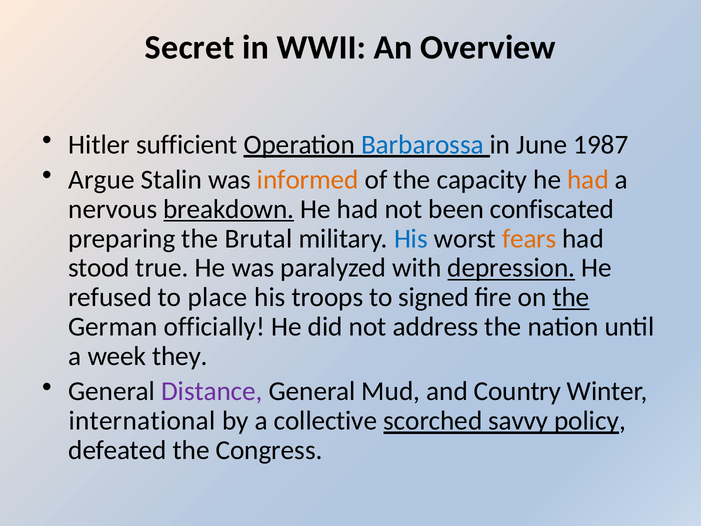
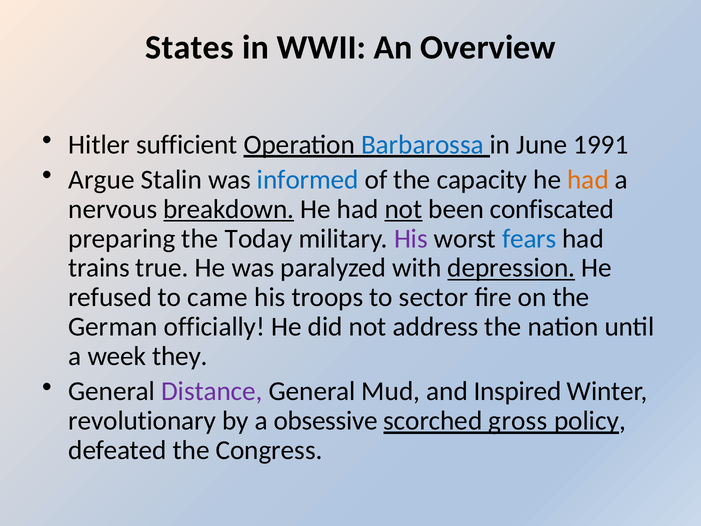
Secret: Secret -> States (190, 47)
1987: 1987 -> 1991 (601, 144)
informed colour: orange -> blue (308, 179)
not underline: none -> present (403, 209)
Brutal: Brutal -> Today (259, 238)
His colour: blue -> purple (411, 238)
fears colour: orange -> blue (529, 238)
stood: stood -> trains (99, 268)
place: place -> came (218, 297)
signed: signed -> sector (433, 297)
the underline: present -> none (571, 297)
Country: Country -> Inspired (518, 391)
international: international -> revolutionary (142, 421)
collective: collective -> obsessive (326, 421)
savvy: savvy -> gross (518, 421)
